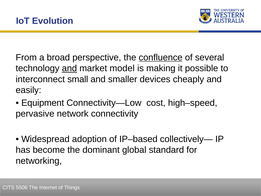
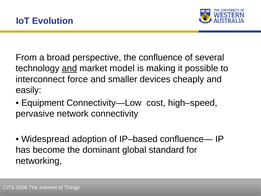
confluence underline: present -> none (161, 57)
small: small -> force (78, 79)
collectively—: collectively— -> confluence— (186, 139)
